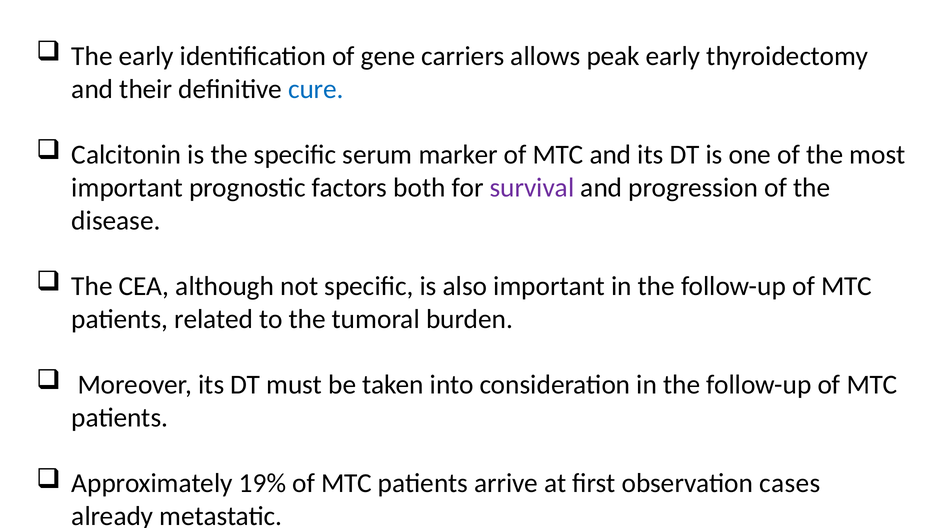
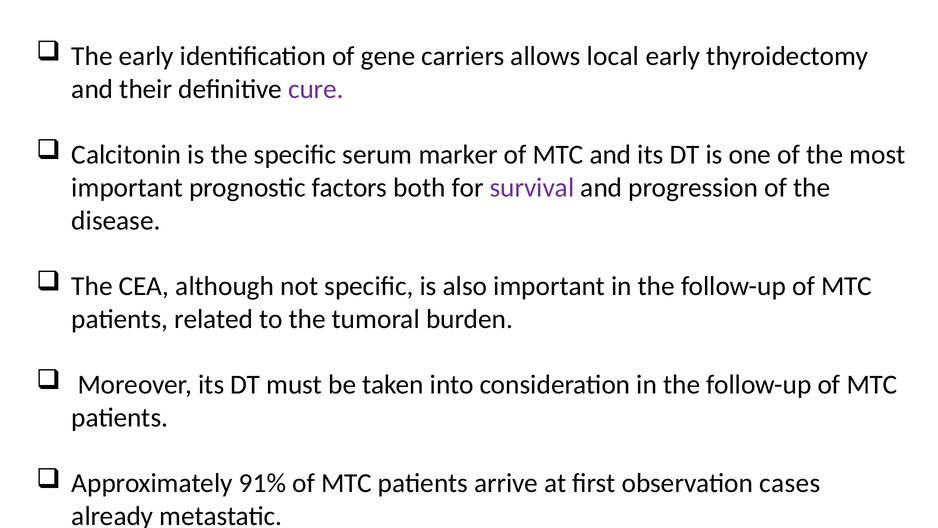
peak: peak -> local (613, 56)
cure colour: blue -> purple (316, 89)
19%: 19% -> 91% (262, 483)
